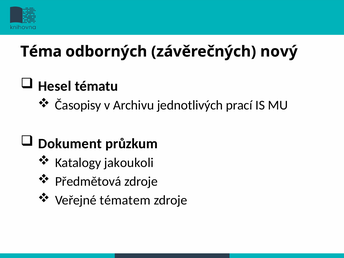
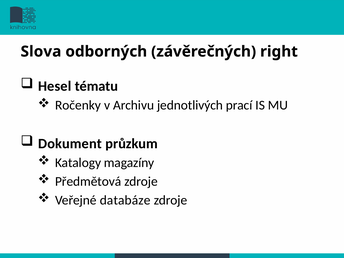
Téma: Téma -> Slova (41, 52)
nový: nový -> right (279, 52)
Časopisy: Časopisy -> Ročenky (78, 105)
jakoukoli: jakoukoli -> magazíny (129, 163)
tématem: tématem -> databáze (125, 200)
